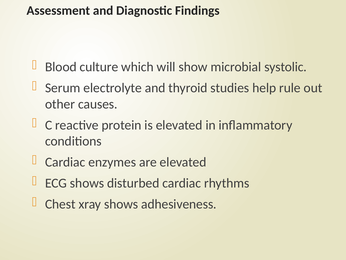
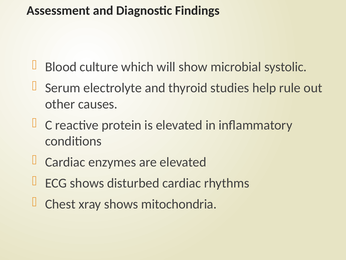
adhesiveness: adhesiveness -> mitochondria (179, 204)
